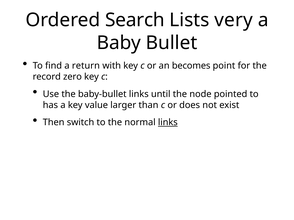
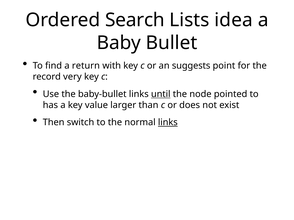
very: very -> idea (234, 20)
becomes: becomes -> suggests (191, 66)
zero: zero -> very (72, 77)
until underline: none -> present (161, 94)
